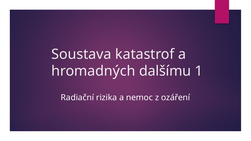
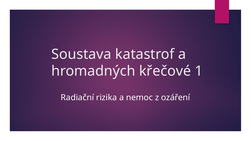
dalšímu: dalšímu -> křečové (165, 71)
